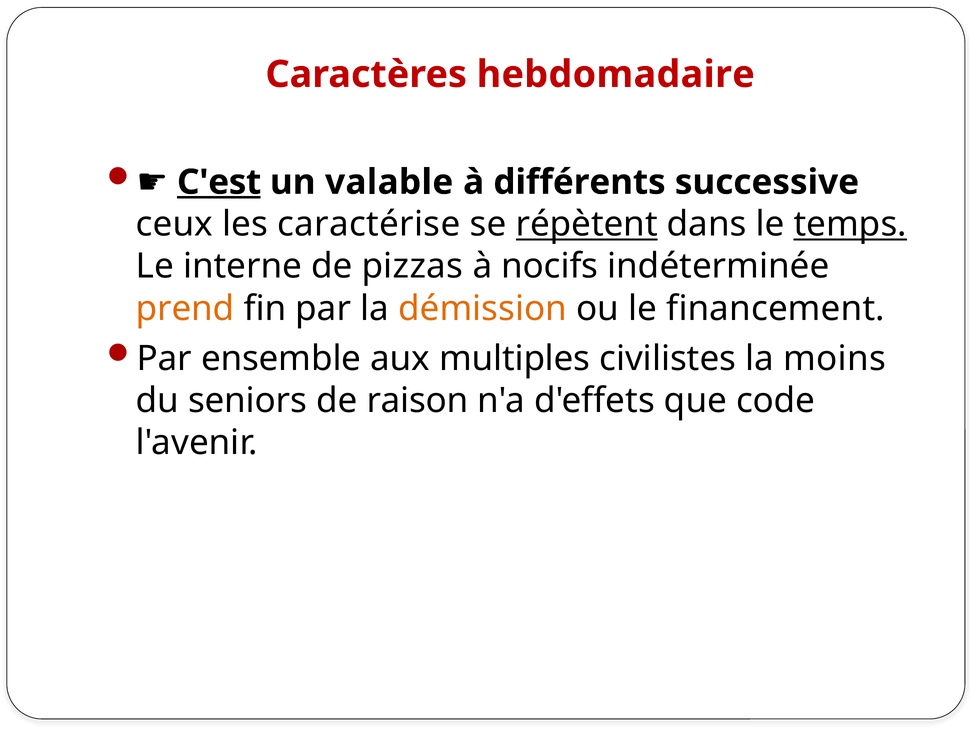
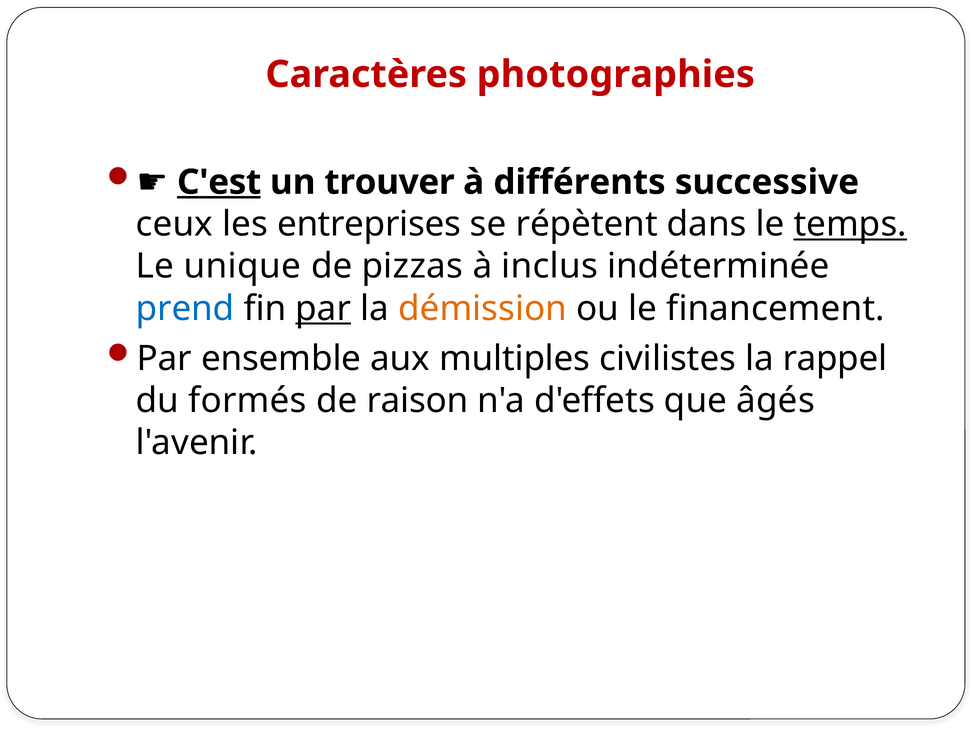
hebdomadaire: hebdomadaire -> photographies (616, 74)
valable: valable -> trouver (390, 182)
caractérise: caractérise -> entreprises (369, 224)
répètent underline: present -> none (587, 224)
interne: interne -> unique (242, 266)
nocifs: nocifs -> inclus (550, 266)
prend colour: orange -> blue (185, 308)
par underline: none -> present (323, 308)
moins: moins -> rappel (835, 358)
seniors: seniors -> formés (247, 401)
code: code -> âgés (775, 401)
